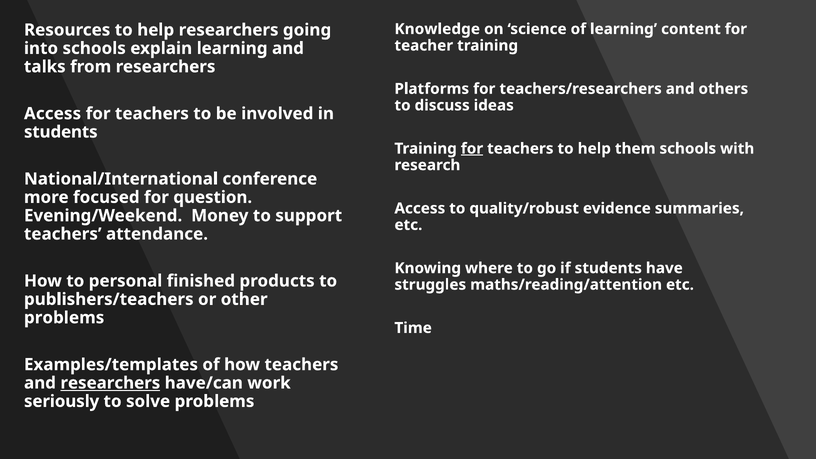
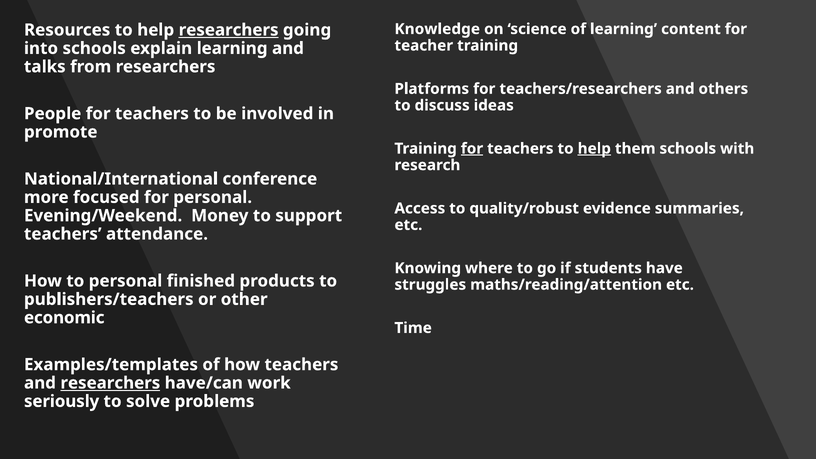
researchers underline: none -> present (229, 30)
Access: Access -> People (53, 114)
students: students -> promote (61, 132)
help underline: none -> present (594, 149)
for question: question -> personal (213, 197)
problems: problems -> economic (64, 318)
